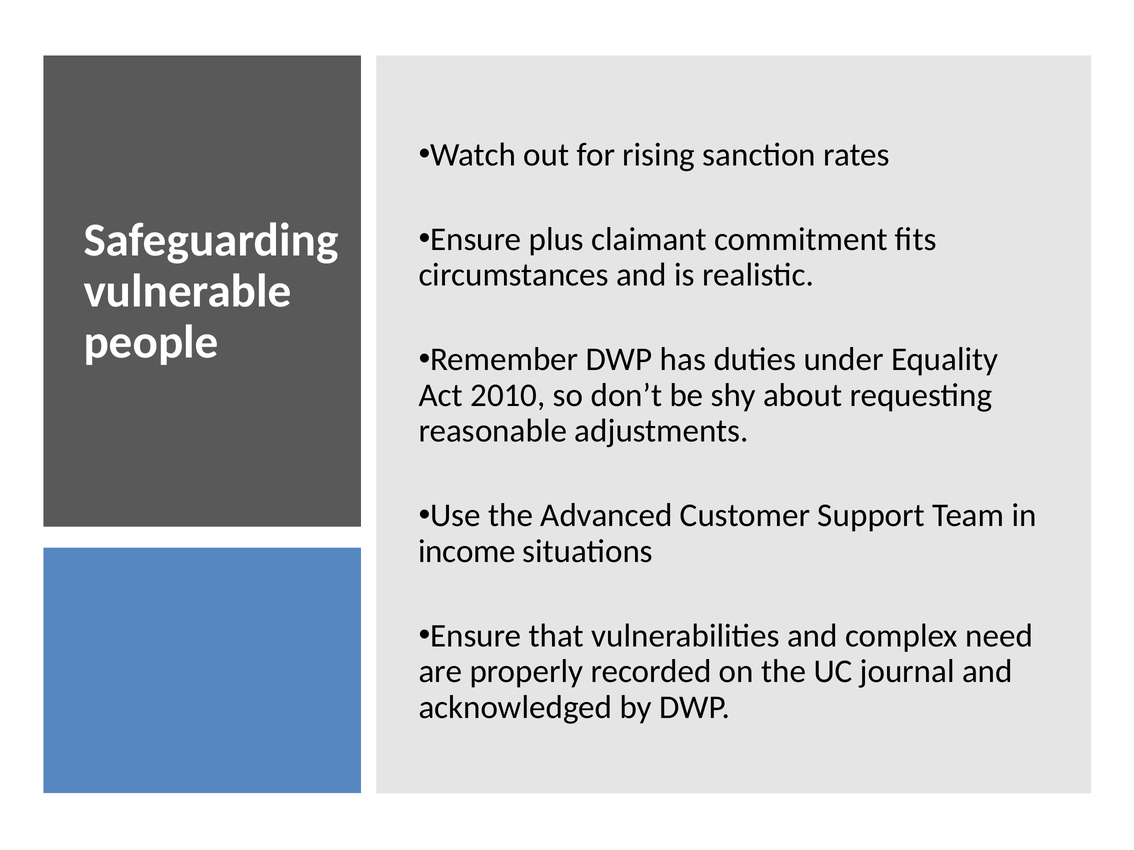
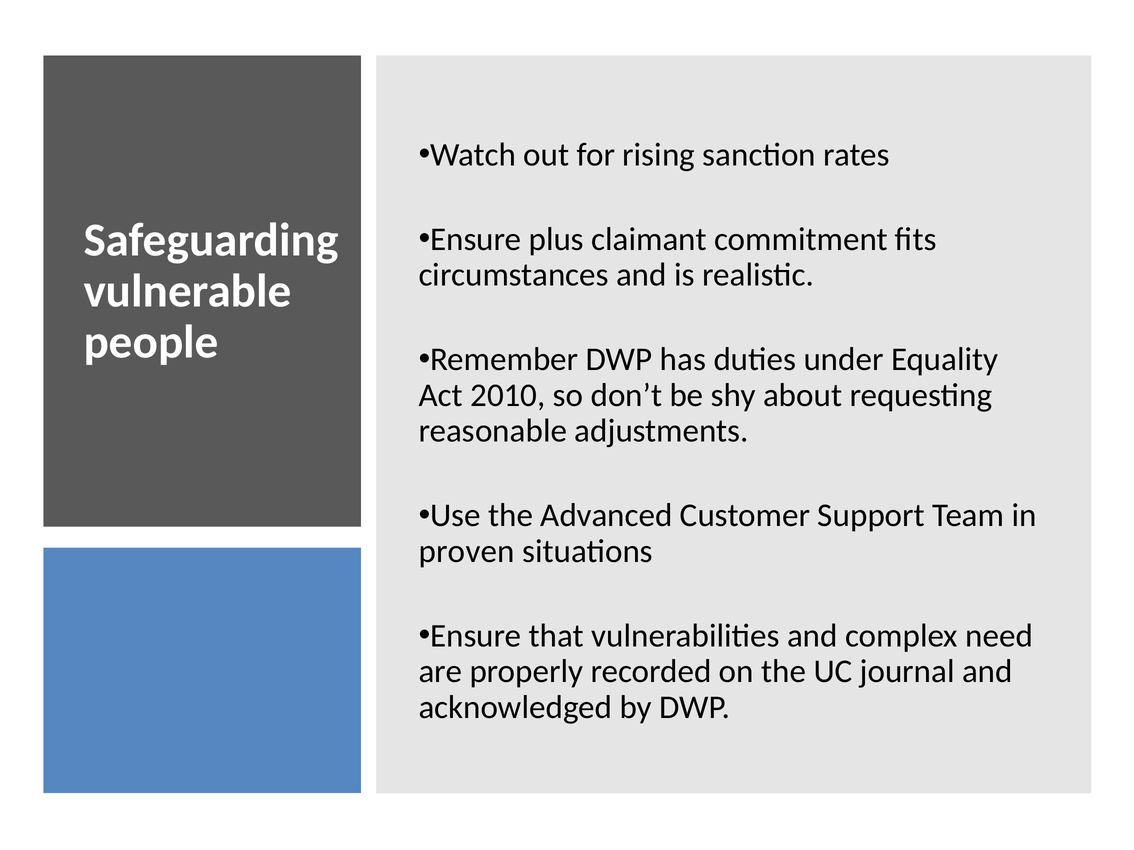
income: income -> proven (467, 552)
